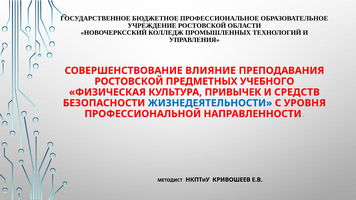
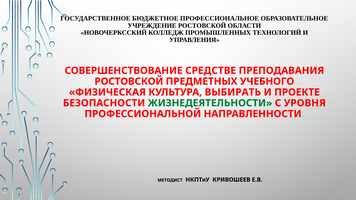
ВЛИЯНИЕ: ВЛИЯНИЕ -> СРЕДСТВЕ (211, 71)
ПРИВЫЧЕК: ПРИВЫЧЕК -> ВЫБИРАТЬ (233, 92)
СРЕДСТВ: СРЕДСТВ -> ПРОЕКТЕ (297, 92)
ЖИЗНЕДЕЯТЕЛЬНОСТИ colour: blue -> green (210, 103)
